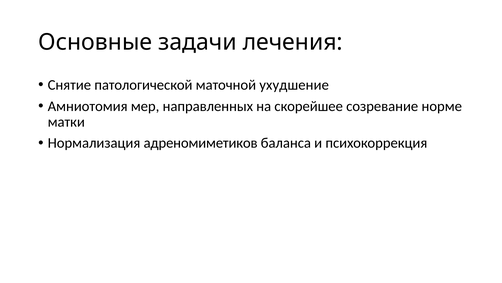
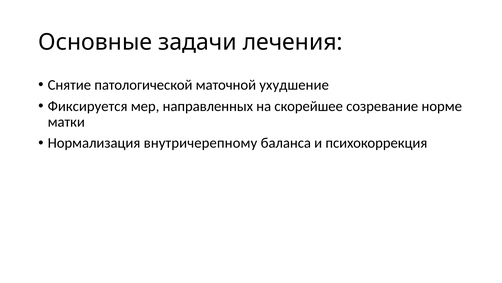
Амниотомия: Амниотомия -> Фиксируется (88, 106)
адреномиметиков: адреномиметиков -> внутричерепному (200, 143)
